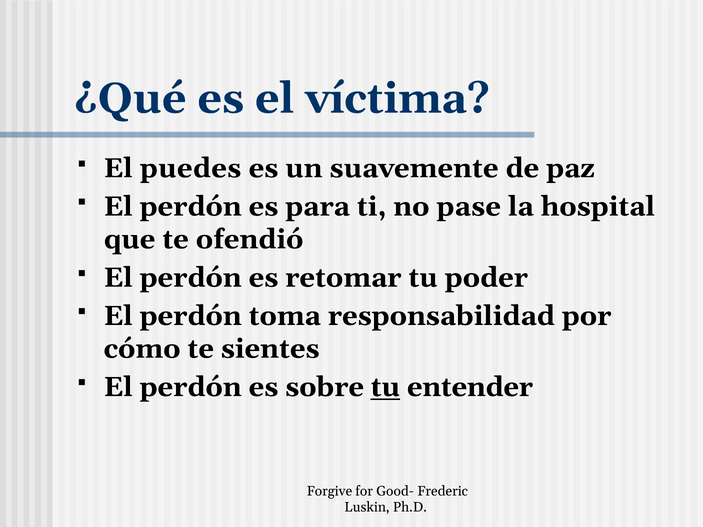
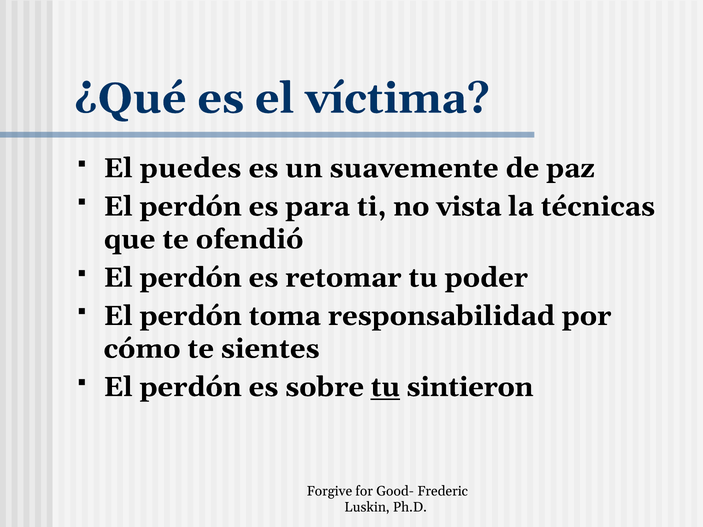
pase: pase -> vista (469, 207)
hospital: hospital -> técnicas (598, 207)
entender: entender -> sintieron (470, 387)
